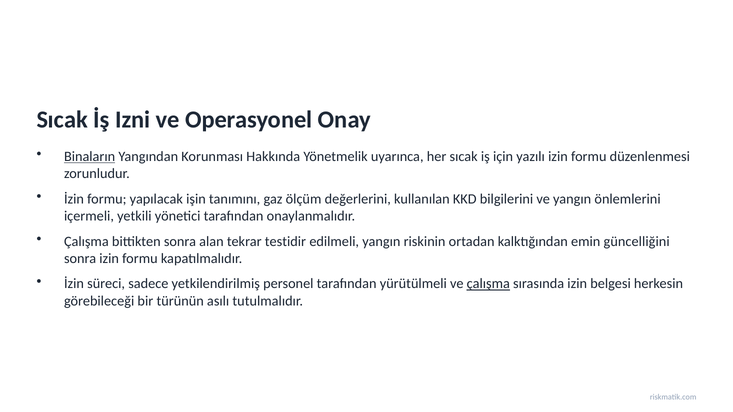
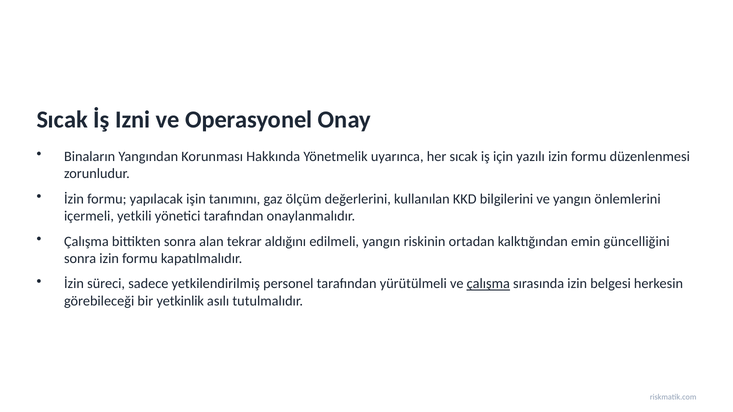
Binaların underline: present -> none (90, 157)
testidir: testidir -> aldığını (285, 242)
türünün: türünün -> yetkinlik (180, 301)
